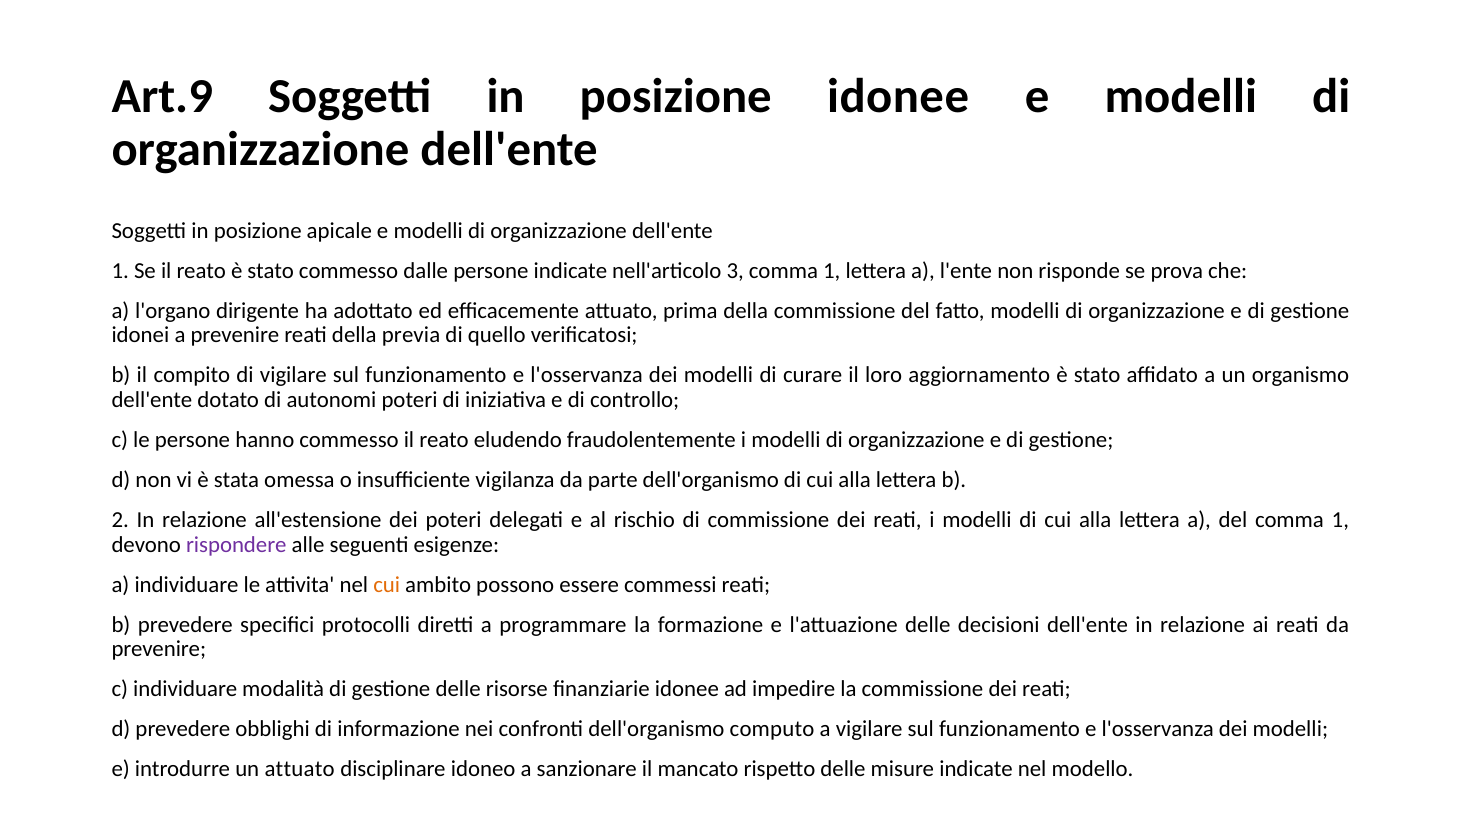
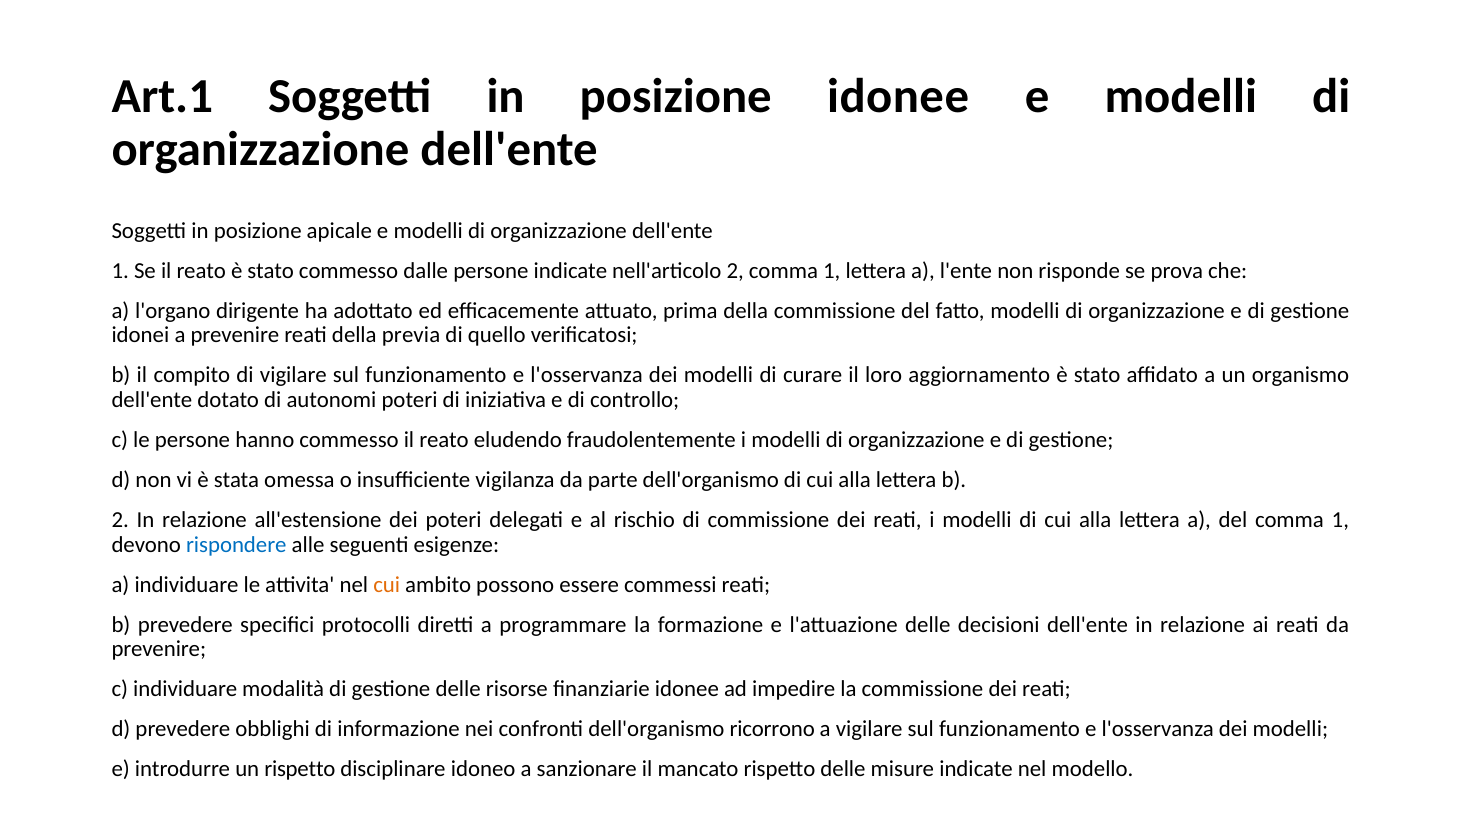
Art.9: Art.9 -> Art.1 (162, 97)
nell'articolo 3: 3 -> 2 (735, 271)
rispondere colour: purple -> blue (236, 544)
computo: computo -> ricorrono (772, 729)
un attuato: attuato -> rispetto (300, 769)
